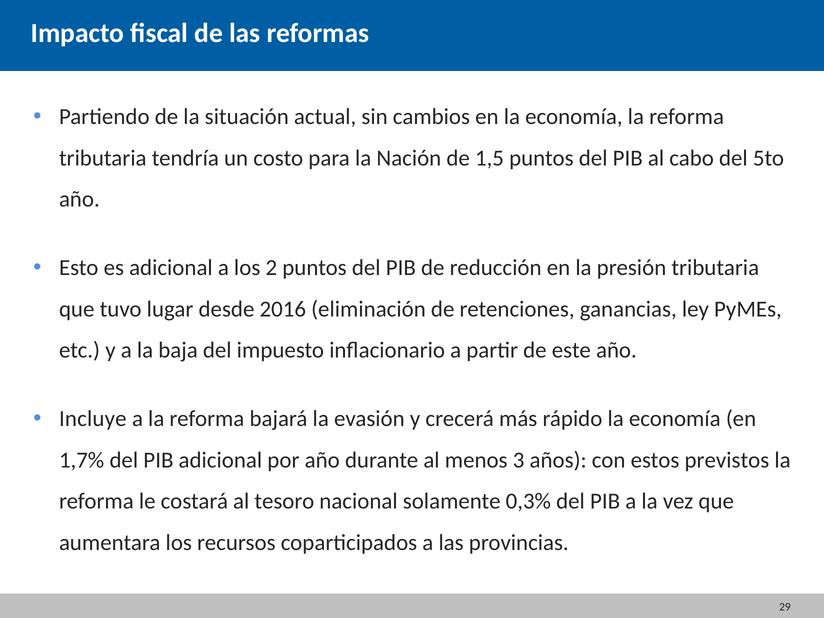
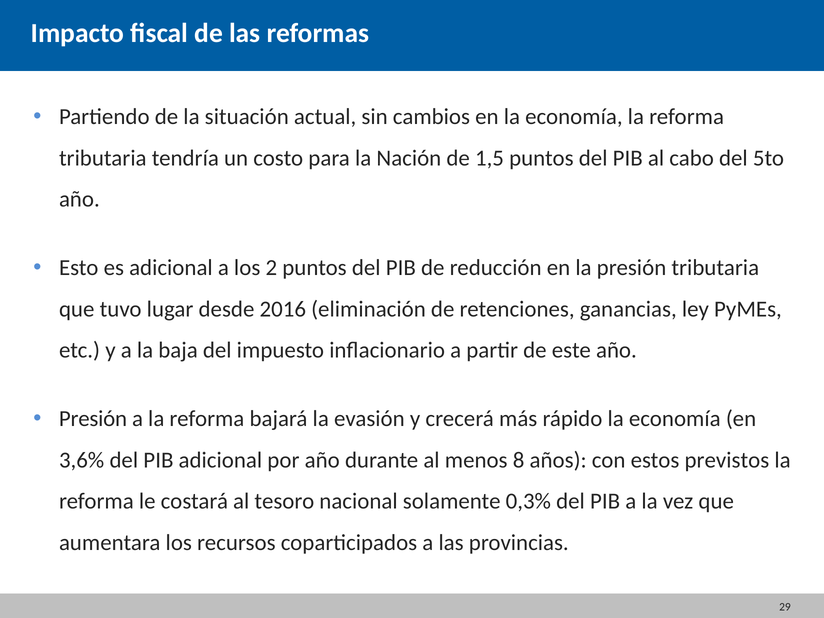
Incluye: Incluye -> Presión (93, 419)
1,7%: 1,7% -> 3,6% (82, 460)
3: 3 -> 8 (519, 460)
